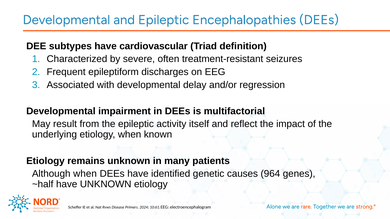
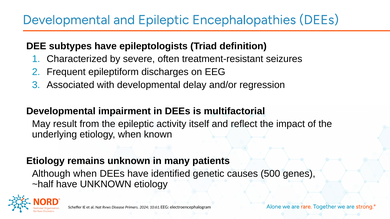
cardiovascular: cardiovascular -> epileptologists (154, 46)
964: 964 -> 500 (270, 174)
